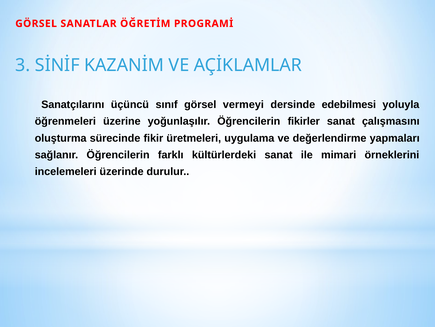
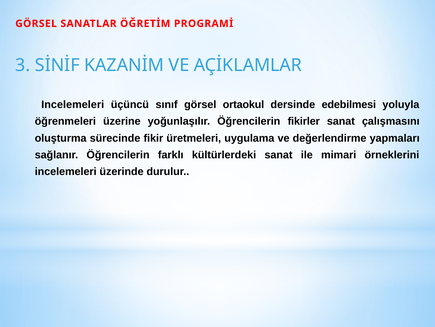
Sanatçılarını: Sanatçılarını -> Incelemeleri (73, 104)
vermeyi: vermeyi -> ortaokul (243, 104)
